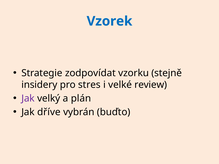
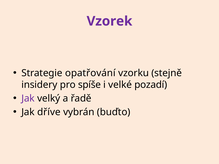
Vzorek colour: blue -> purple (109, 21)
zodpovídat: zodpovídat -> opatřování (90, 73)
stres: stres -> spíše (89, 85)
review: review -> pozadí (151, 85)
plán: plán -> řadě (81, 99)
